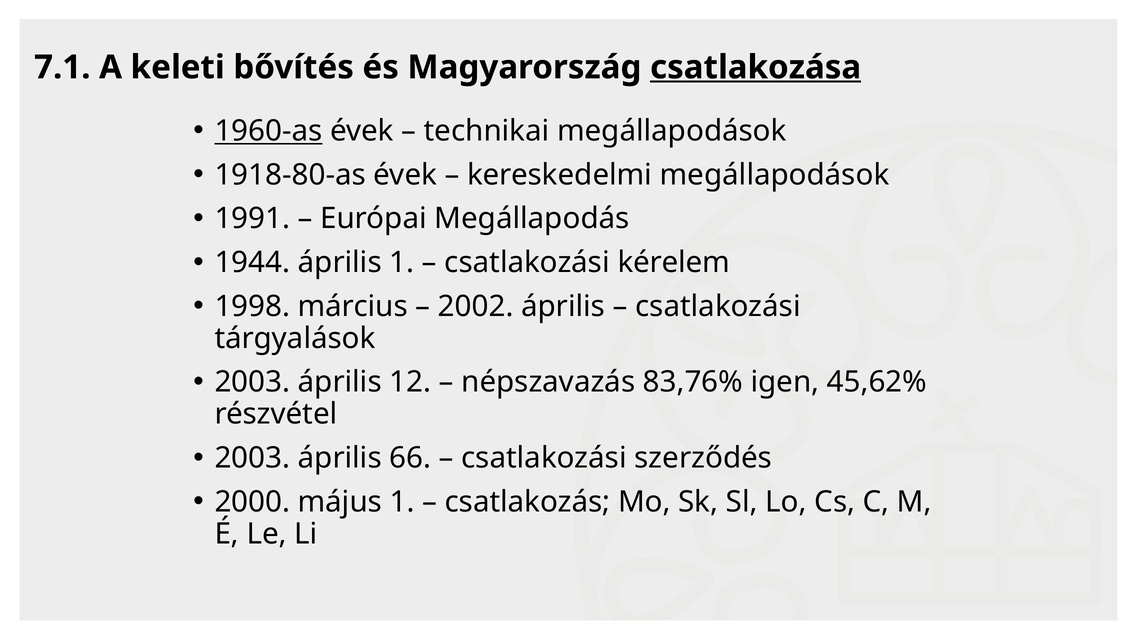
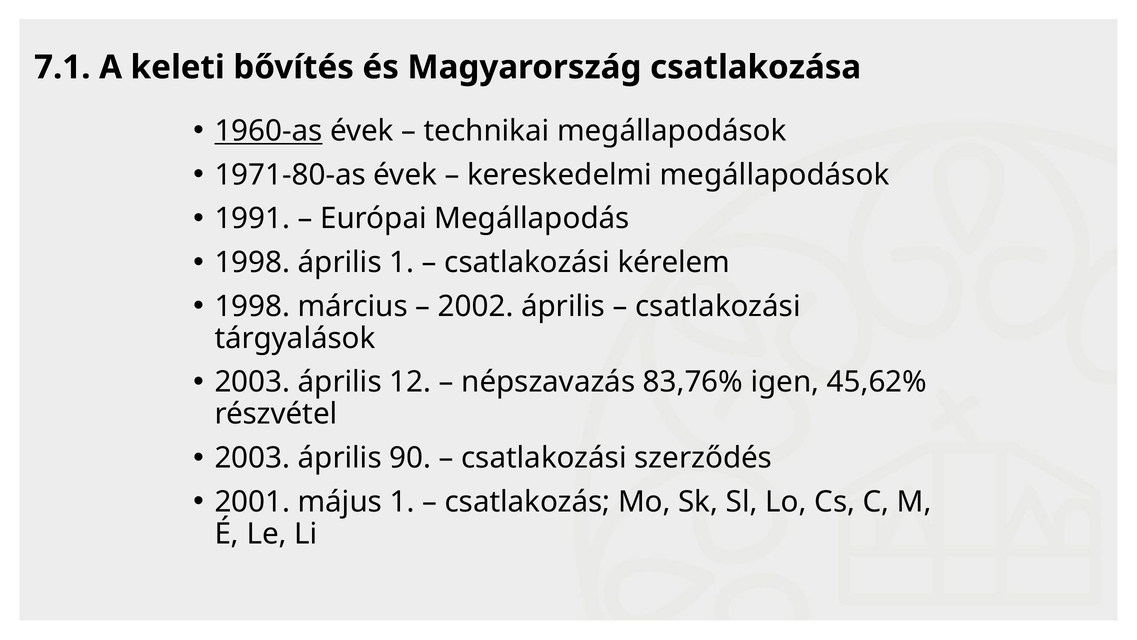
csatlakozása underline: present -> none (756, 67)
1918-80-as: 1918-80-as -> 1971-80-as (290, 175)
1944: 1944 -> 1998 (252, 262)
66: 66 -> 90 (410, 458)
2000: 2000 -> 2001 (252, 501)
